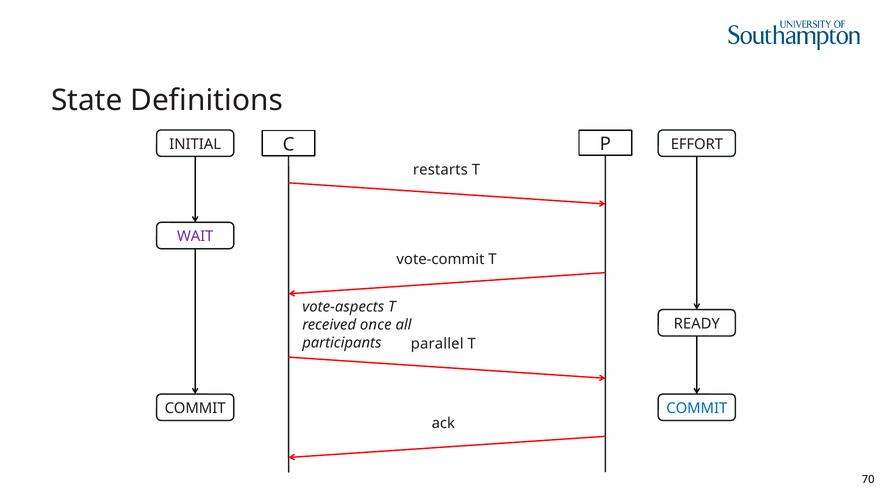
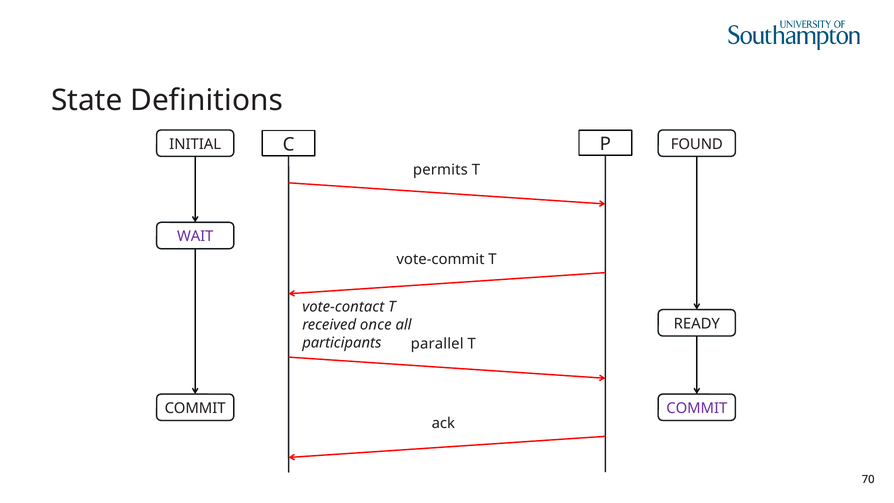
EFFORT: EFFORT -> FOUND (697, 144)
restarts: restarts -> permits (440, 170)
vote-aspects: vote-aspects -> vote-contact (343, 307)
COMMIT colour: blue -> purple (697, 408)
